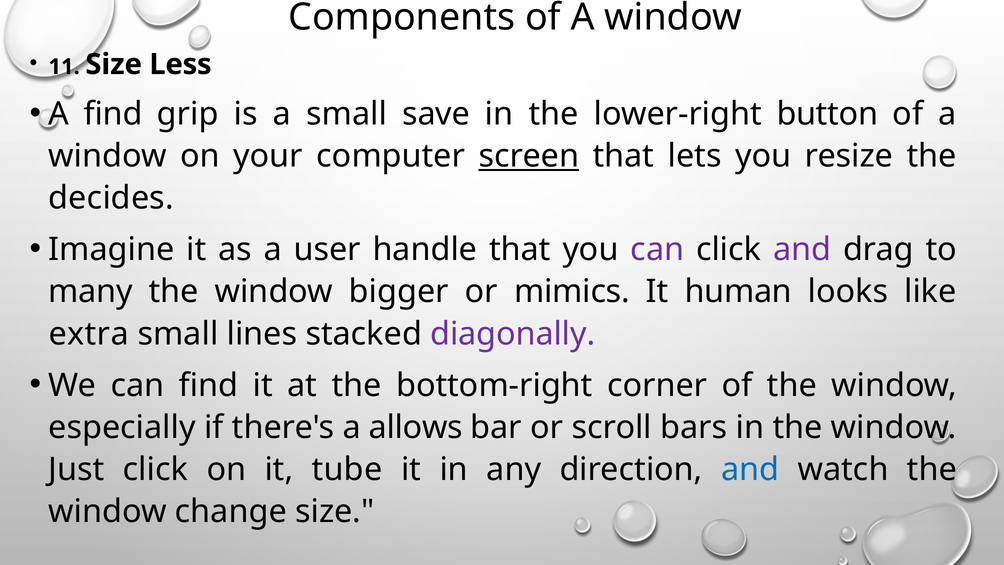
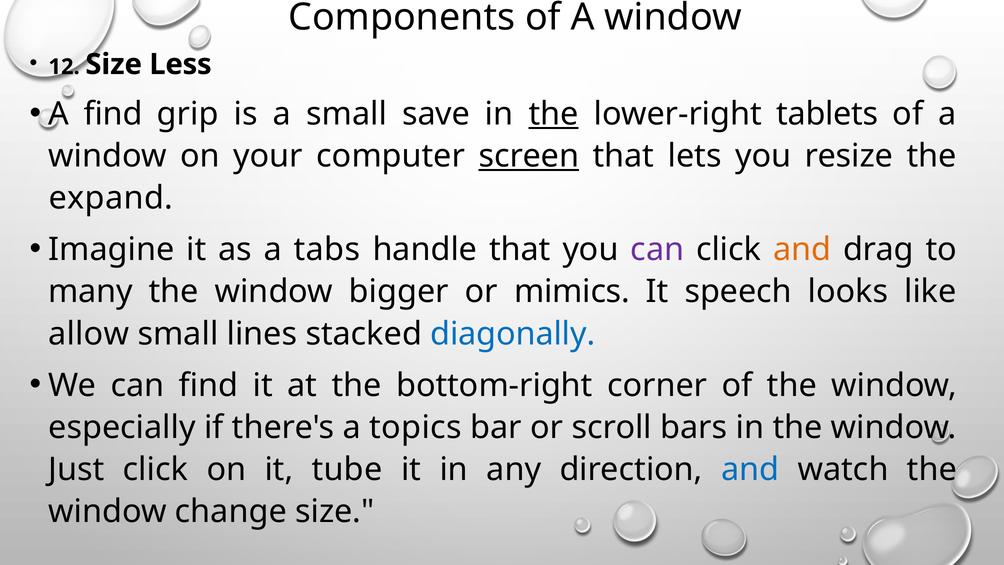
11: 11 -> 12 (64, 67)
the underline: none -> present (554, 114)
button: button -> tablets (827, 114)
decides: decides -> expand (111, 198)
user: user -> tabs (327, 250)
and colour: purple -> orange (802, 250)
human: human -> speech (738, 292)
extra: extra -> allow (89, 334)
diagonally colour: purple -> blue (513, 334)
allows: allows -> topics (416, 427)
